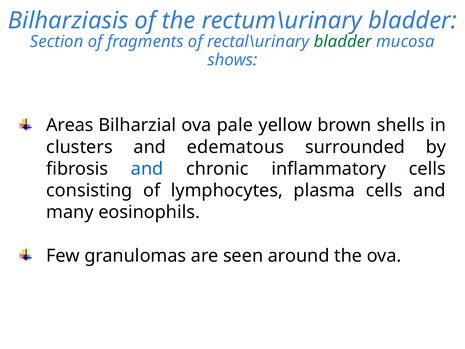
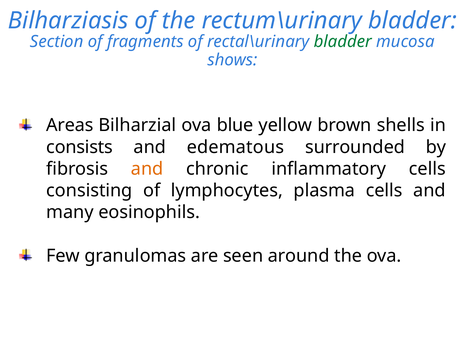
pale: pale -> blue (235, 125)
clusters: clusters -> consists (80, 147)
and colour: blue -> orange (147, 169)
